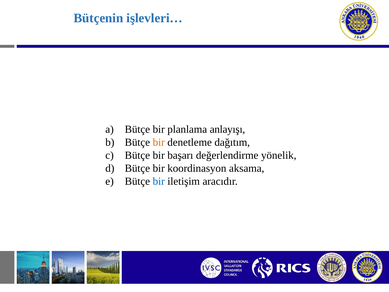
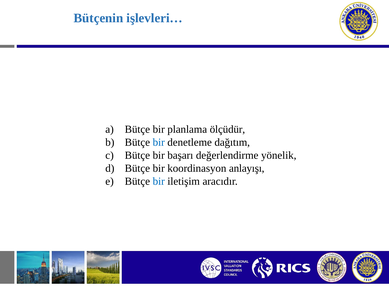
anlayışı: anlayışı -> ölçüdür (227, 129)
bir colour: orange -> blue (159, 142)
aksama: aksama -> anlayışı (247, 168)
